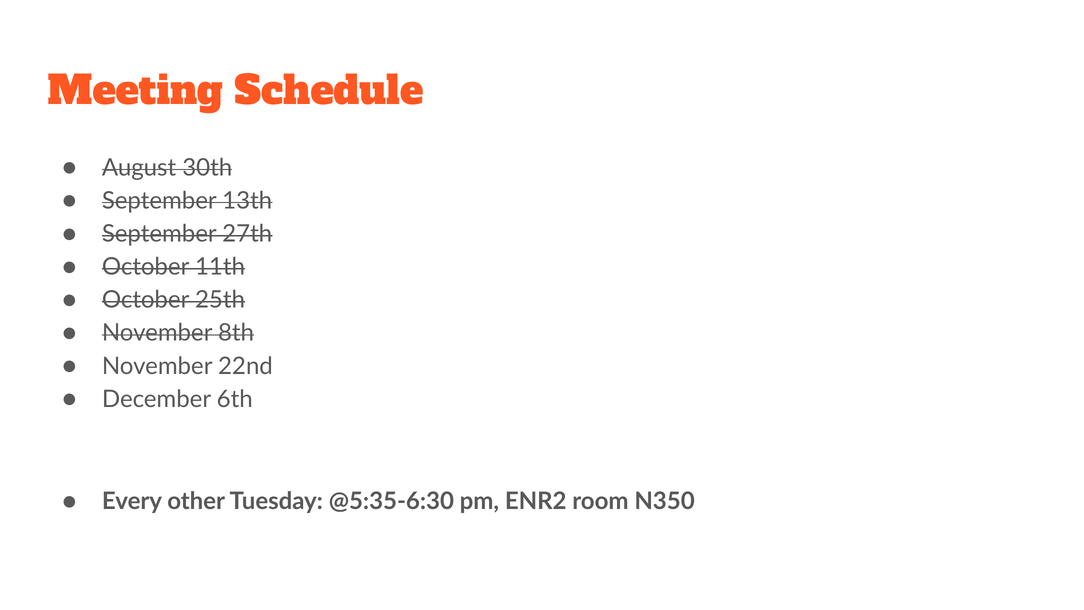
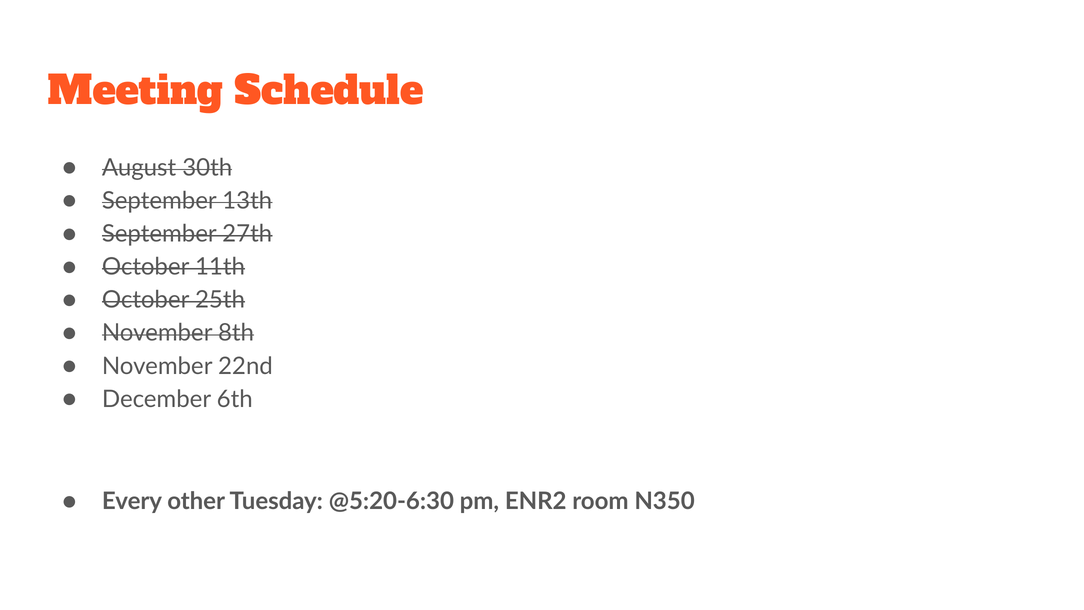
@5:35-6:30: @5:35-6:30 -> @5:20-6:30 (391, 501)
